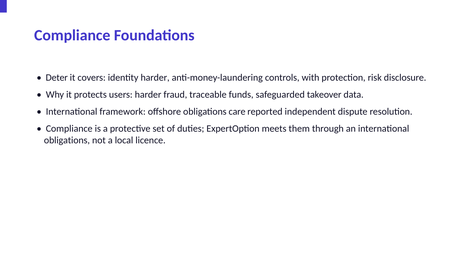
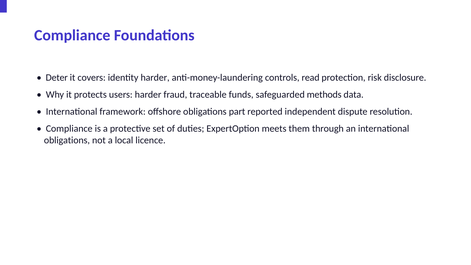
with: with -> read (311, 78)
takeover: takeover -> methods (324, 95)
care: care -> part (237, 112)
